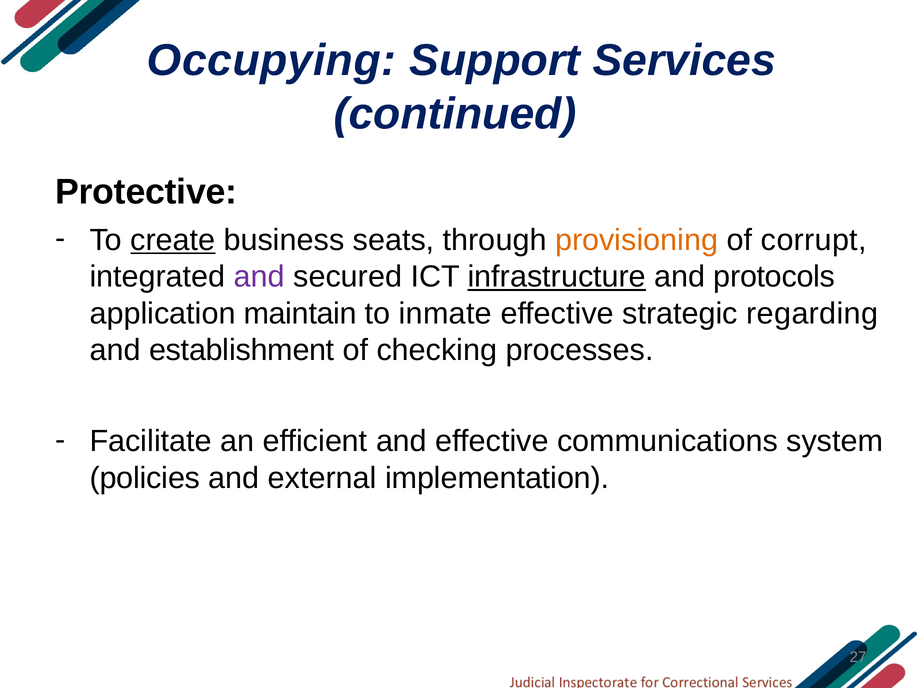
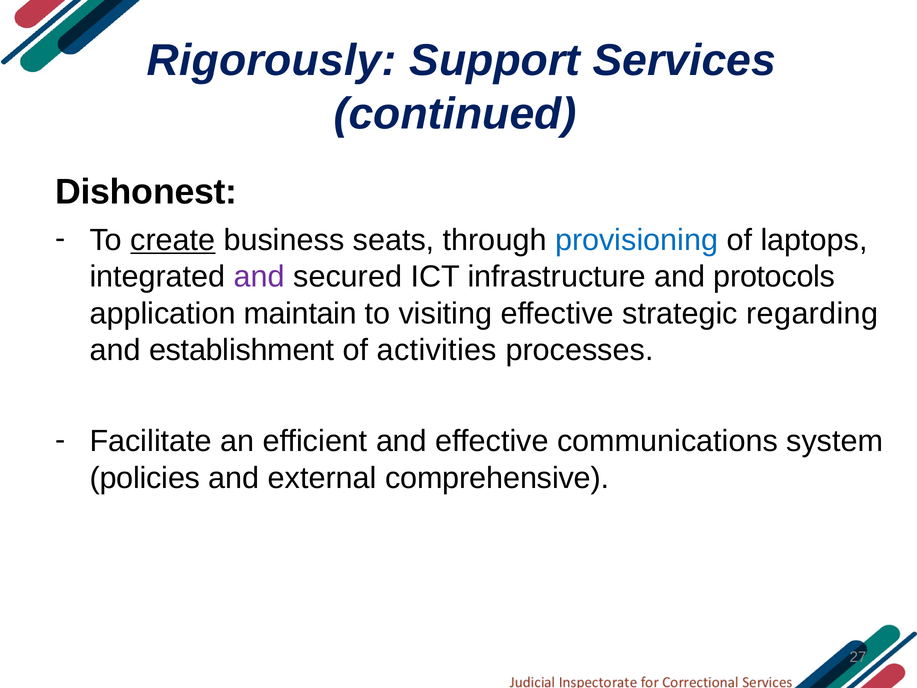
Occupying: Occupying -> Rigorously (272, 60)
Protective: Protective -> Dishonest (146, 192)
provisioning colour: orange -> blue (637, 240)
corrupt: corrupt -> laptops (814, 240)
infrastructure underline: present -> none (557, 277)
inmate: inmate -> visiting (445, 313)
checking: checking -> activities (437, 350)
implementation: implementation -> comprehensive (497, 478)
